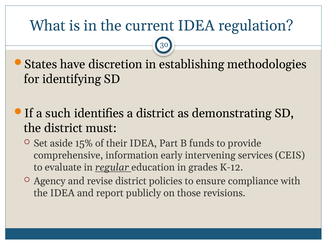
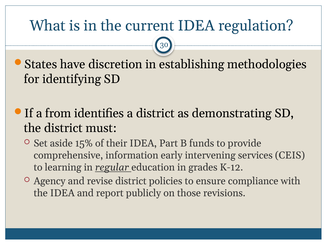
such: such -> from (58, 114)
evaluate: evaluate -> learning (63, 167)
